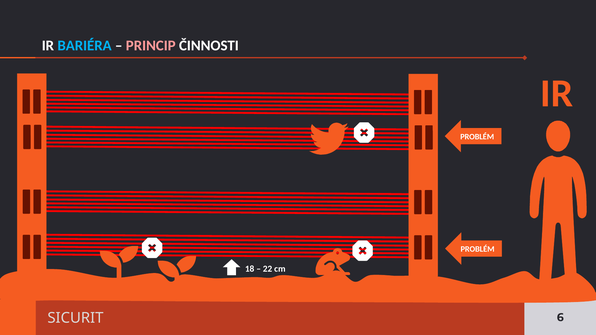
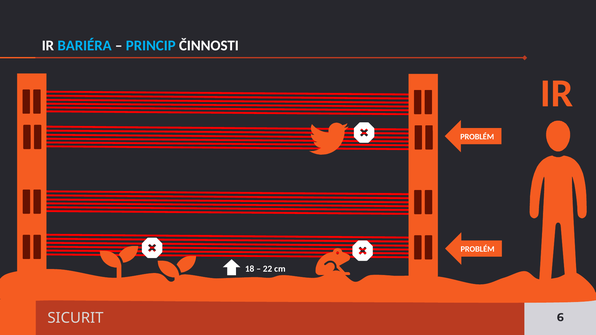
PRINCIP colour: pink -> light blue (151, 46)
